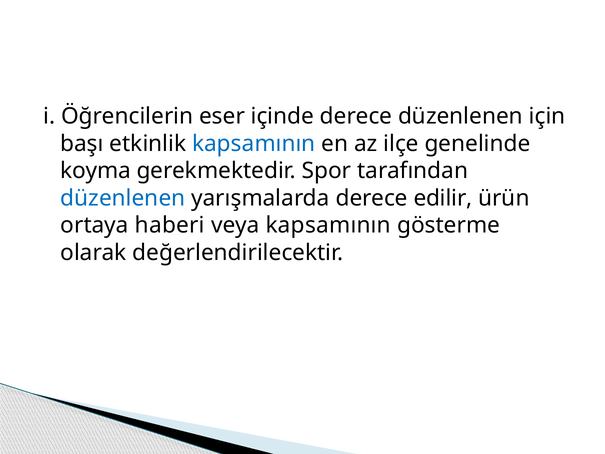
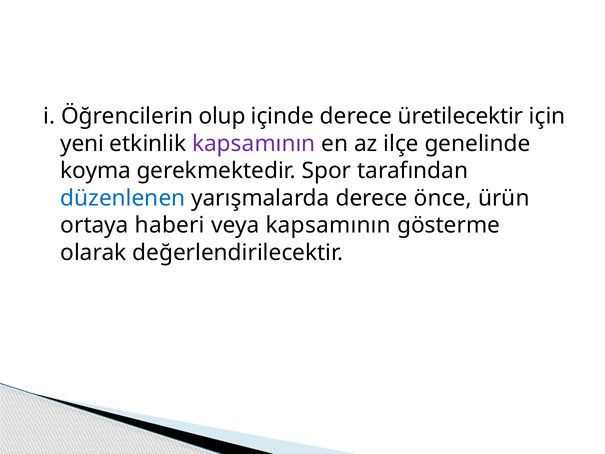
eser: eser -> olup (222, 116)
derece düzenlenen: düzenlenen -> üretilecektir (461, 116)
başı: başı -> yeni (82, 143)
kapsamının colour: blue -> purple (254, 143)
edilir: edilir -> önce (443, 198)
